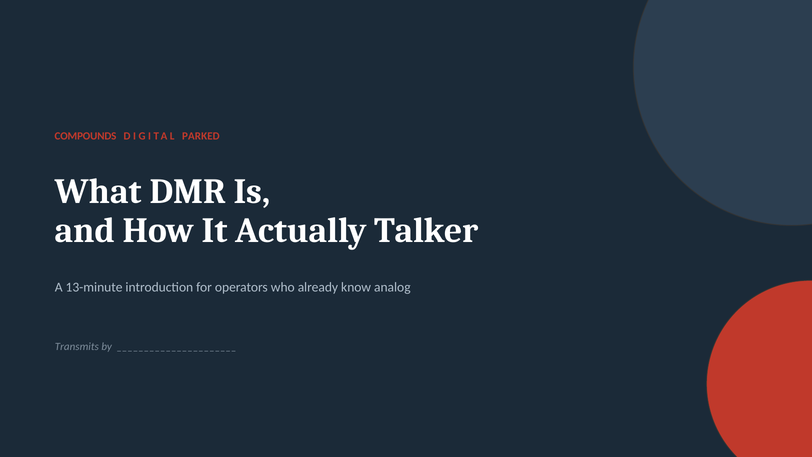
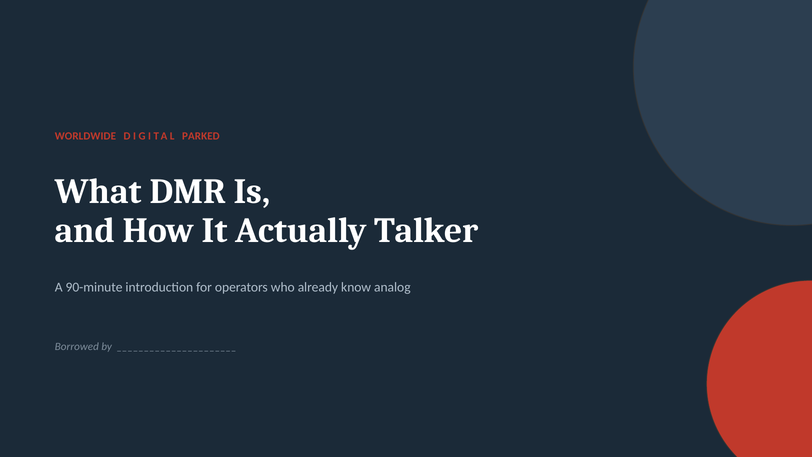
COMPOUNDS: COMPOUNDS -> WORLDWIDE (85, 136)
13-minute: 13-minute -> 90-minute (94, 287)
Transmits: Transmits -> Borrowed (77, 346)
